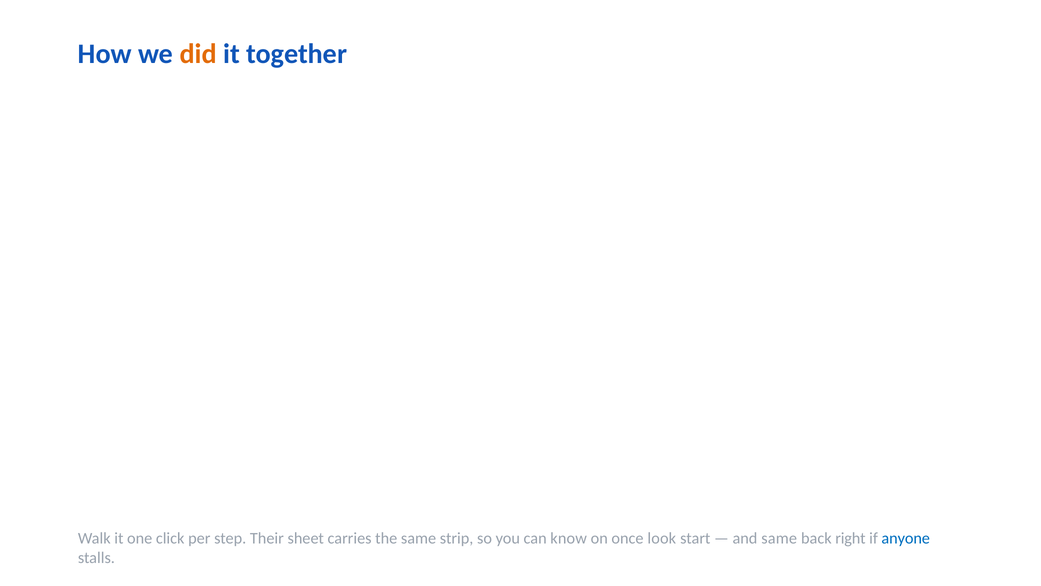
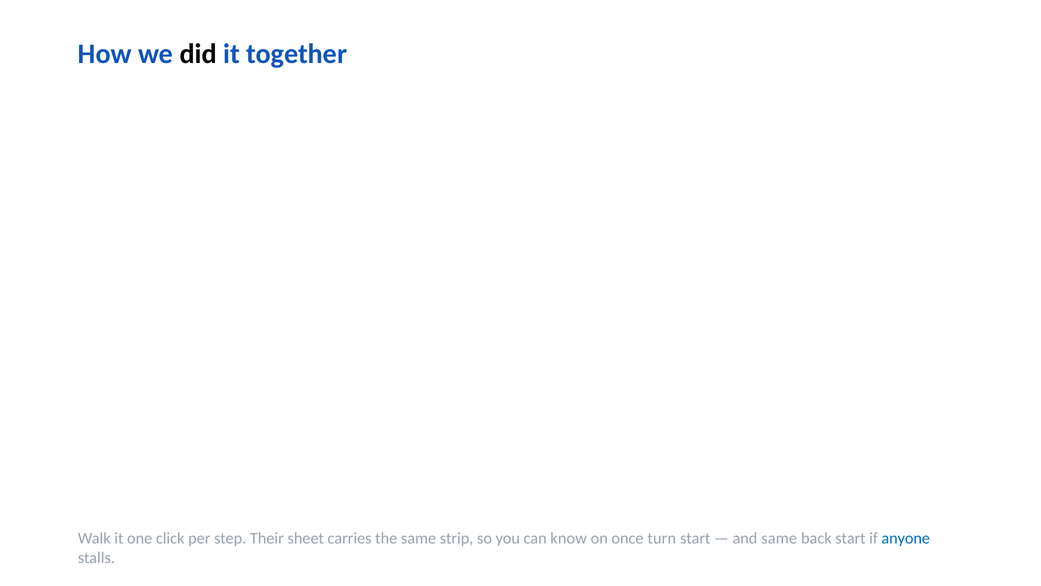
did colour: orange -> black (198, 54)
look: look -> turn (662, 538)
back right: right -> start (850, 538)
